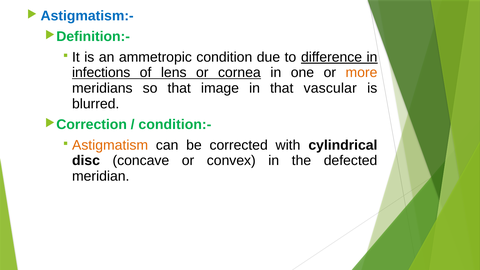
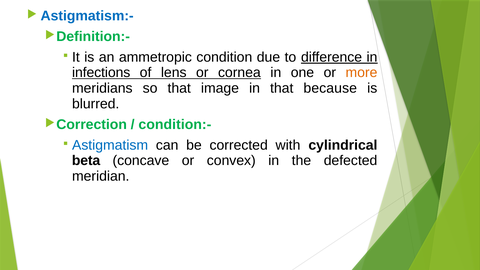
vascular: vascular -> because (330, 88)
Astigmatism colour: orange -> blue (110, 145)
disc: disc -> beta (86, 161)
